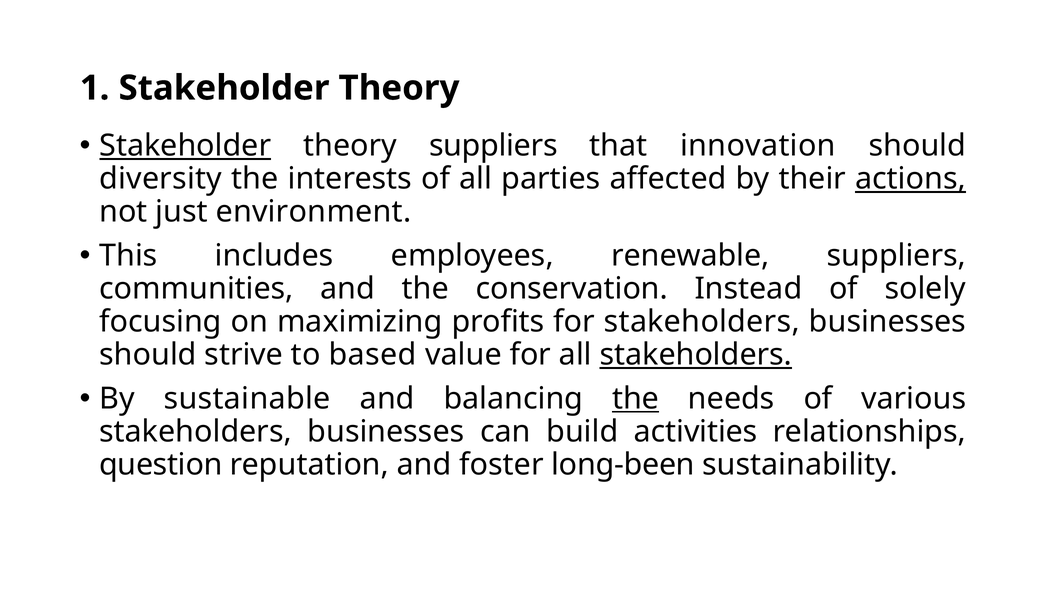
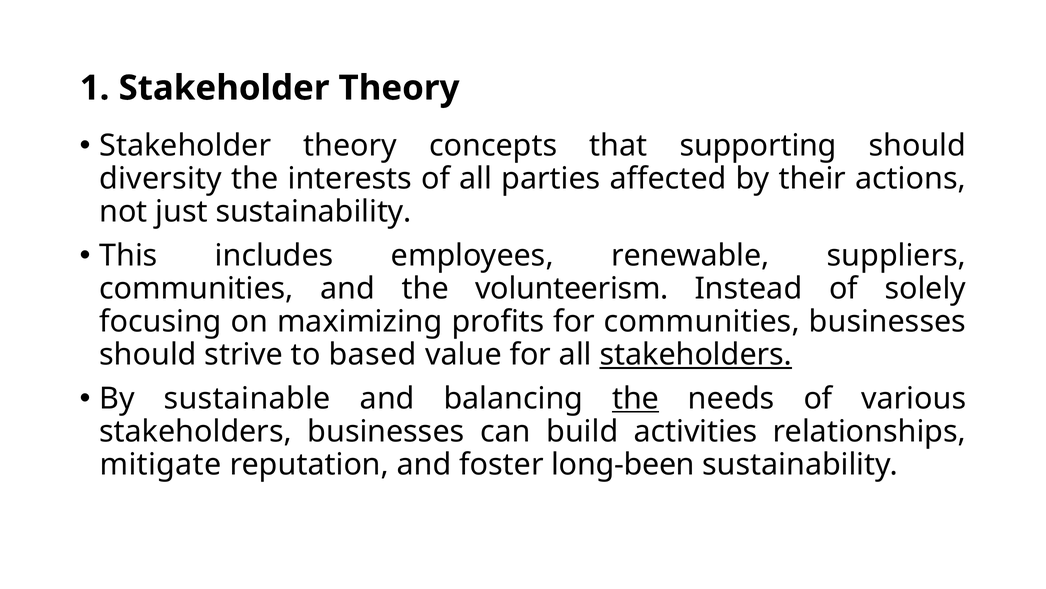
Stakeholder underline: present -> none (185, 146)
theory suppliers: suppliers -> concepts (493, 146)
innovation: innovation -> supporting (758, 146)
actions underline: present -> none (911, 179)
just environment: environment -> sustainability (314, 212)
conservation: conservation -> volunteerism (572, 288)
for stakeholders: stakeholders -> communities (702, 321)
question: question -> mitigate (160, 464)
